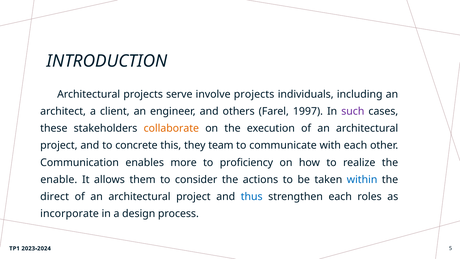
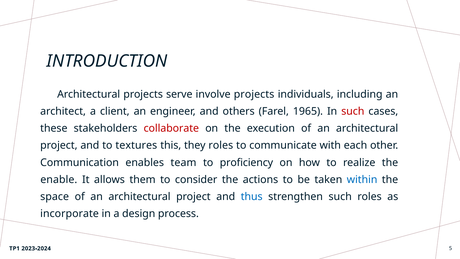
1997: 1997 -> 1965 (308, 111)
such colour: purple -> red (353, 111)
collaborate colour: orange -> red (171, 128)
concrete: concrete -> textures (136, 145)
they team: team -> roles (221, 145)
more: more -> team (183, 162)
direct: direct -> space (55, 196)
strengthen each: each -> such (340, 196)
